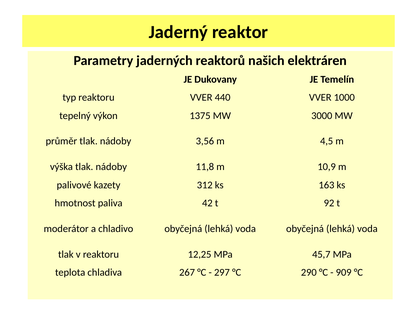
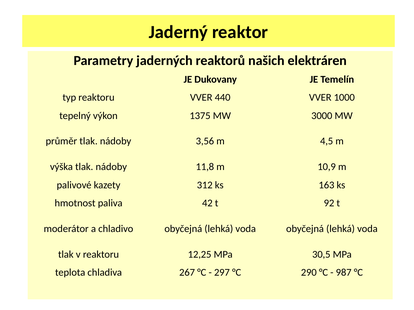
45,7: 45,7 -> 30,5 (321, 255)
909: 909 -> 987 (344, 273)
